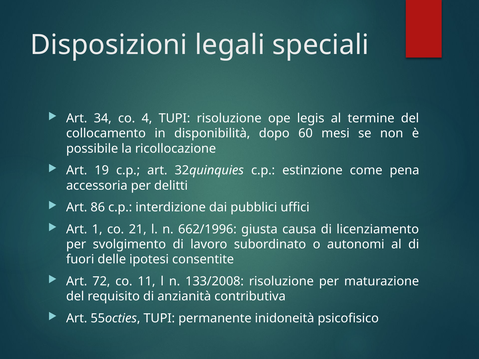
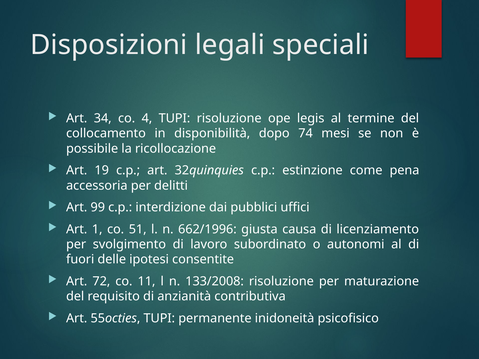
60: 60 -> 74 (306, 134)
86: 86 -> 99 (98, 208)
21: 21 -> 51 (138, 229)
